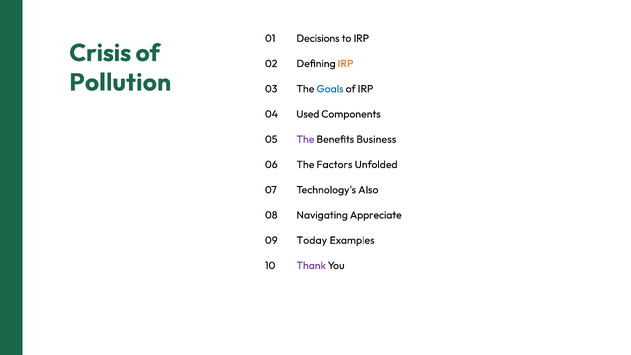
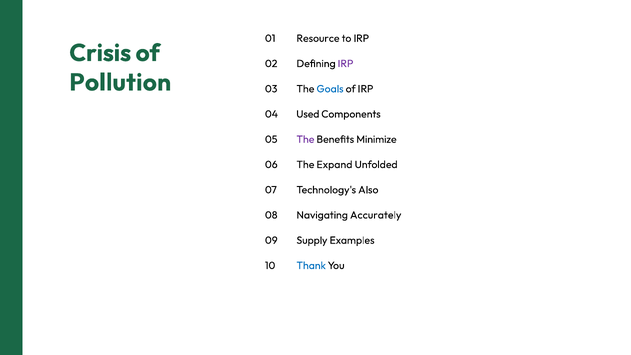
Decisions: Decisions -> Resource (318, 38)
IRP colour: orange -> purple (346, 64)
Business: Business -> Minimize (376, 139)
Factors: Factors -> Expand (334, 165)
Appreciate: Appreciate -> Accurately (376, 215)
Today: Today -> Supply (312, 240)
Thank colour: purple -> blue (311, 266)
